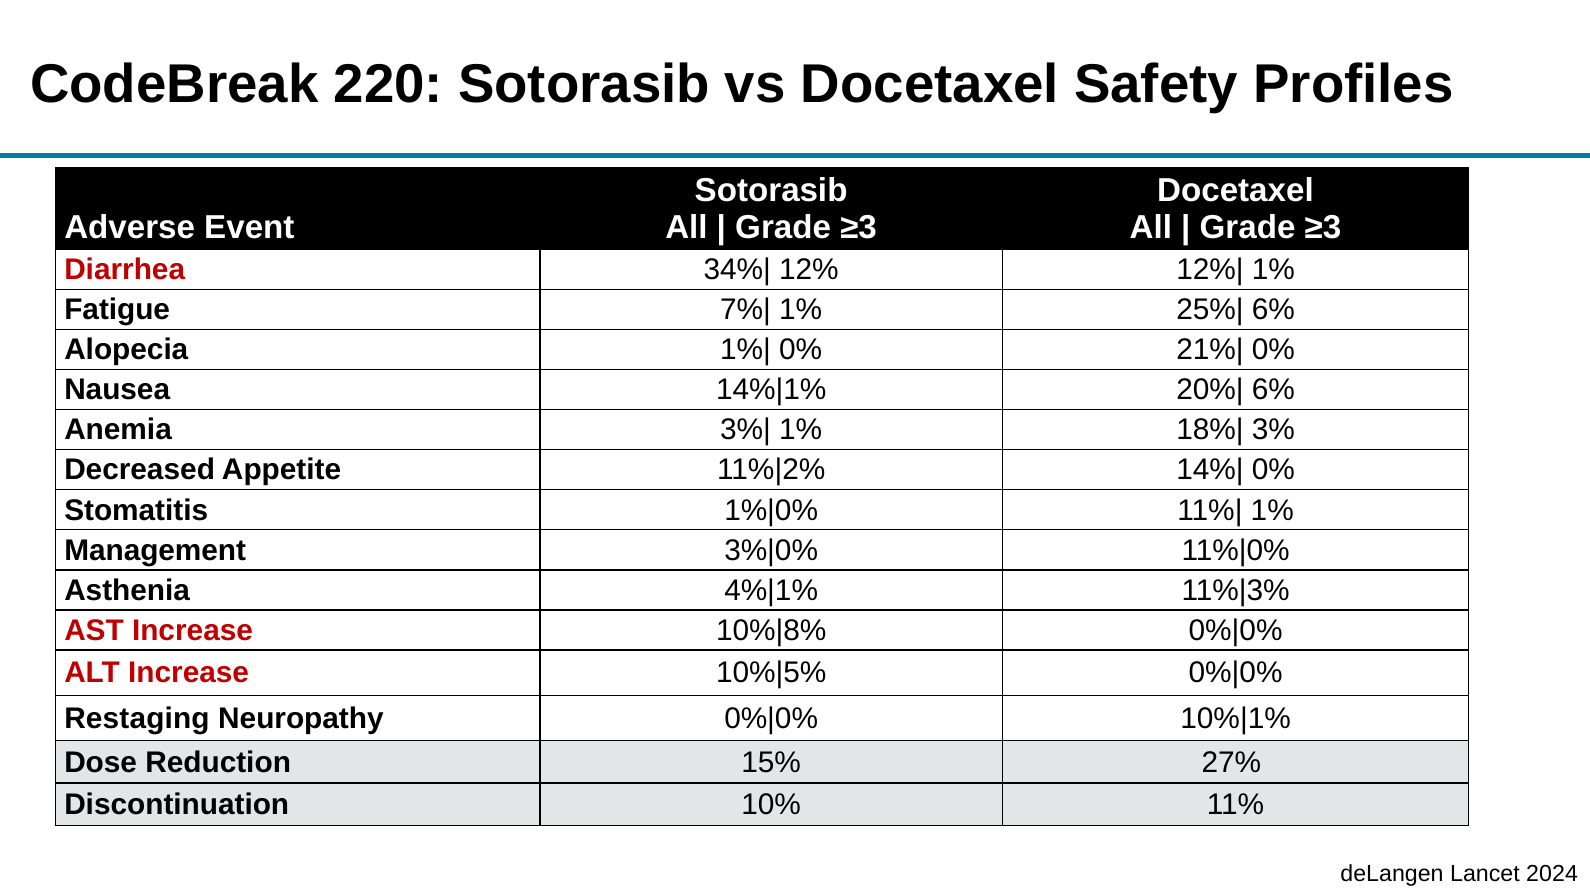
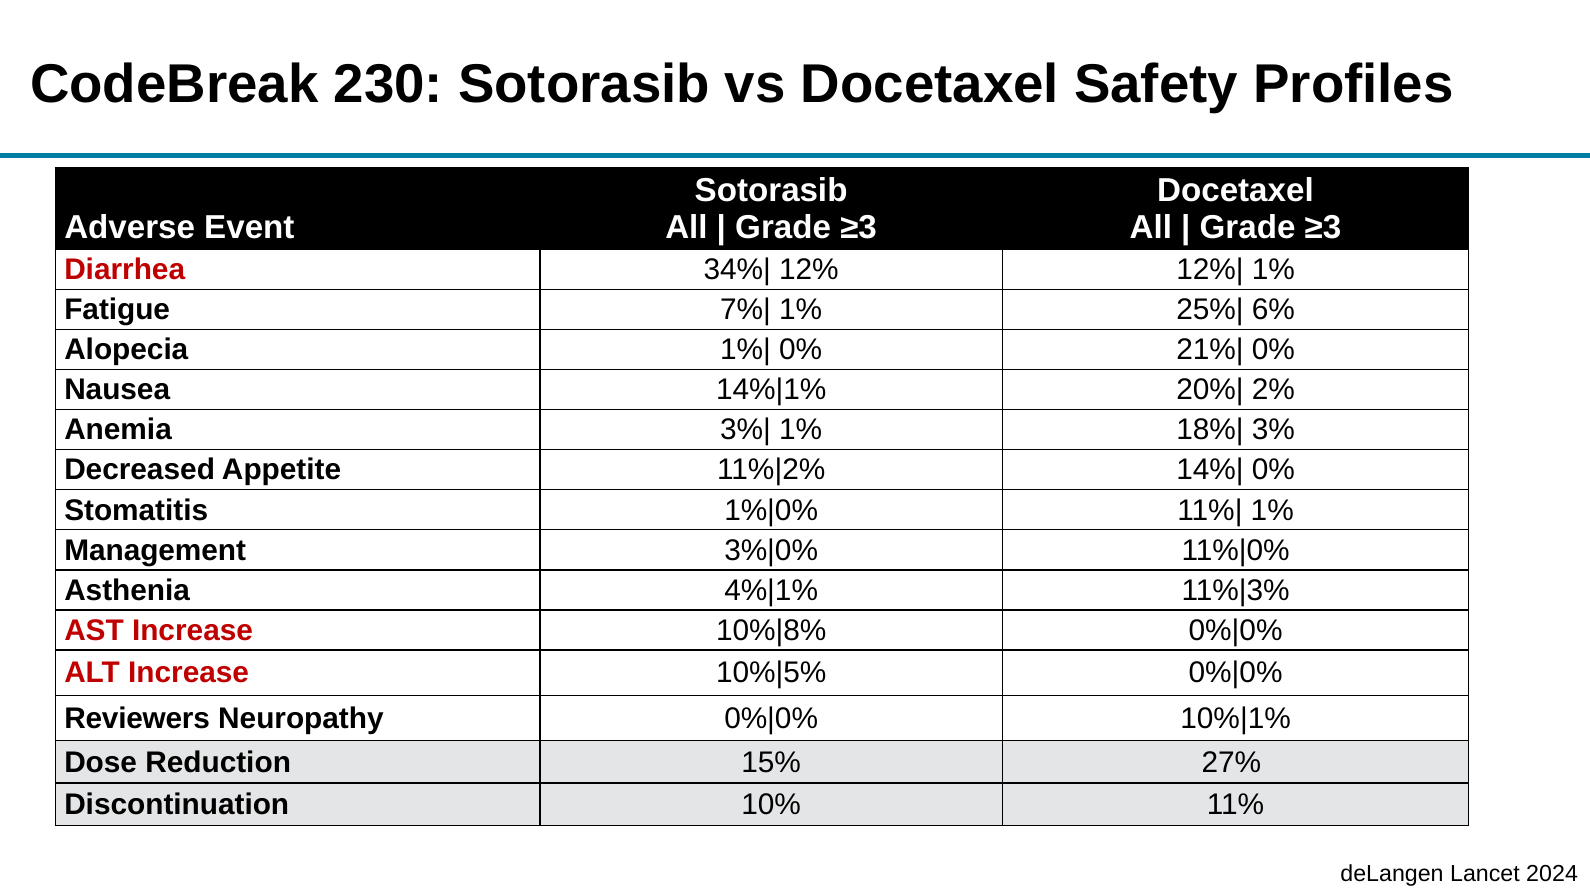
220: 220 -> 230 (388, 85)
6%: 6% -> 2% (1273, 390)
Restaging: Restaging -> Reviewers (137, 719)
